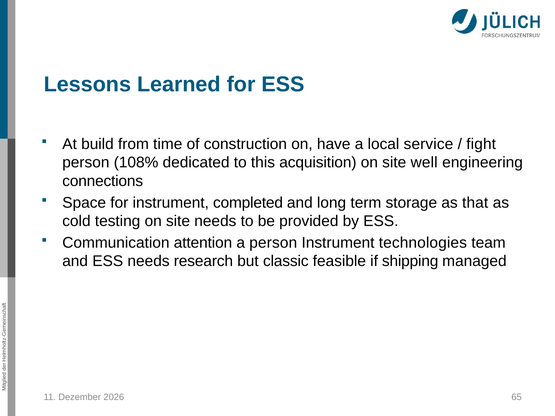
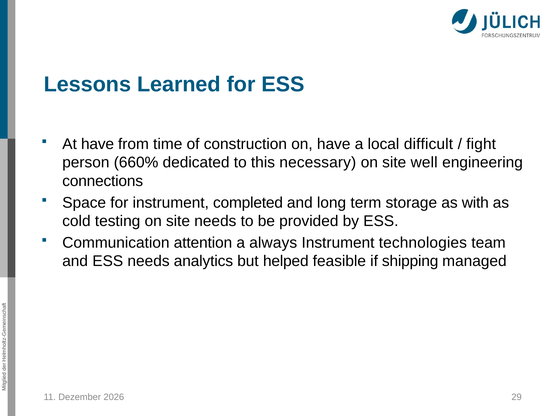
At build: build -> have (98, 144)
service: service -> difficult (428, 144)
108%: 108% -> 660% (136, 163)
acquisition: acquisition -> necessary (318, 163)
that: that -> with (475, 203)
a person: person -> always (273, 243)
research: research -> analytics (203, 261)
classic: classic -> helped (286, 261)
65: 65 -> 29 (517, 398)
